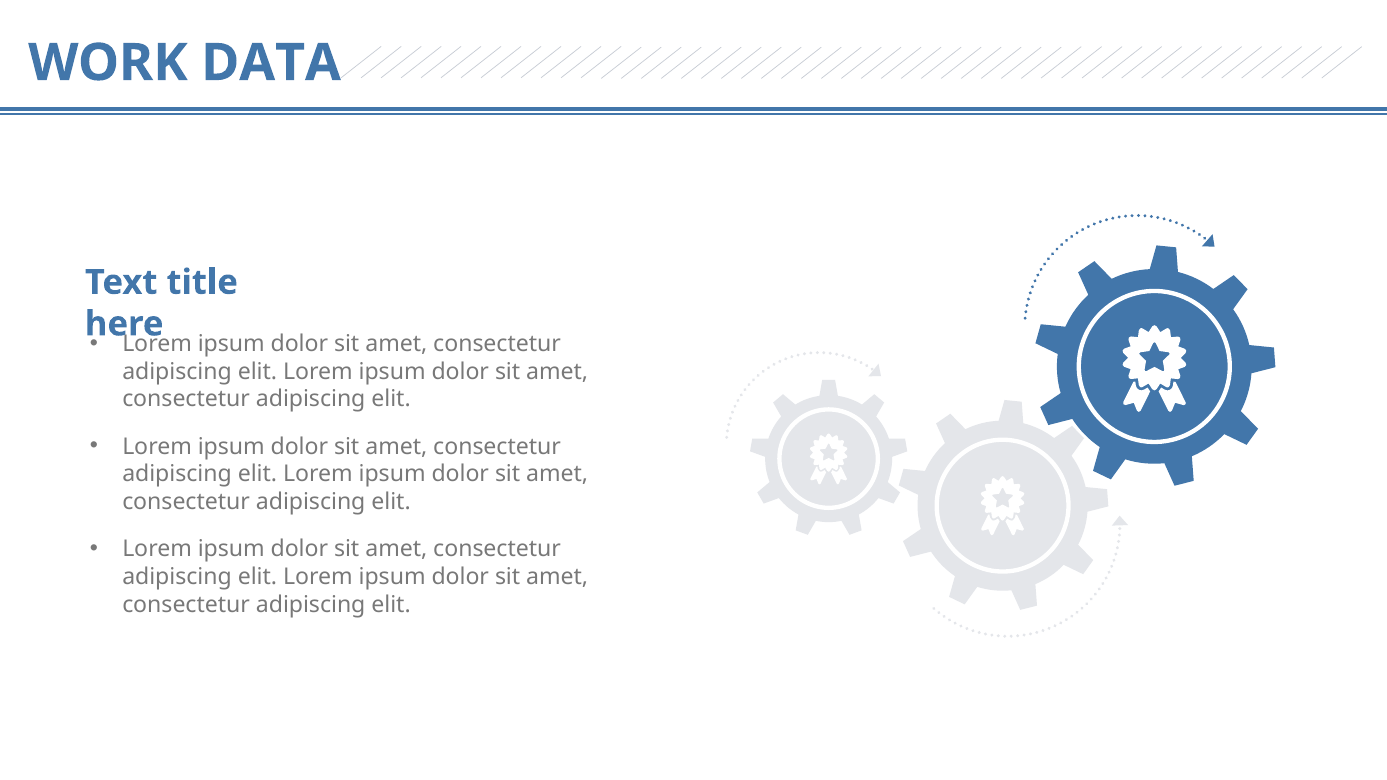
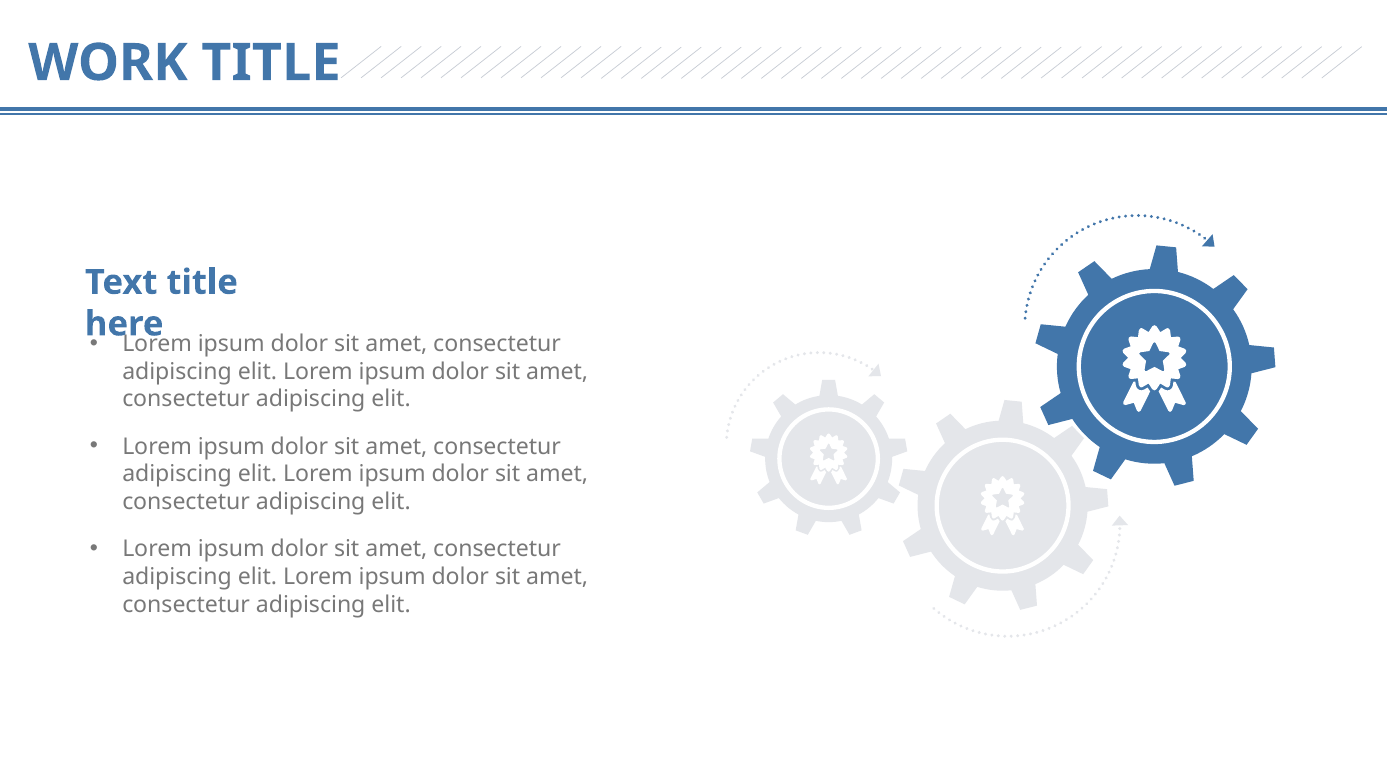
WORK DATA: DATA -> TITLE (271, 63)
